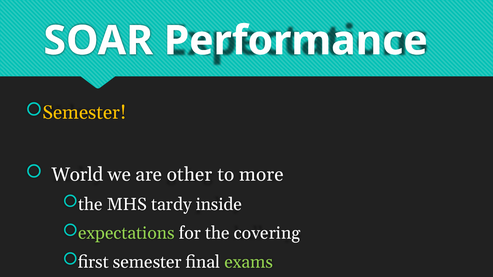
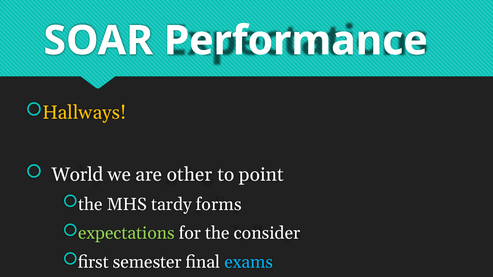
Semester: Semester -> Hallways (84, 113)
more: more -> point (261, 175)
inside: inside -> forms (219, 205)
covering: covering -> consider (267, 233)
exams colour: light green -> light blue (249, 262)
